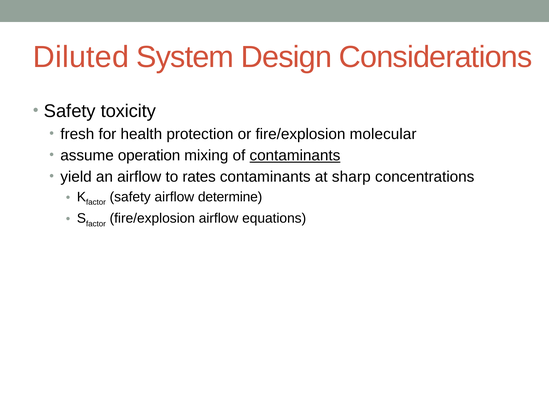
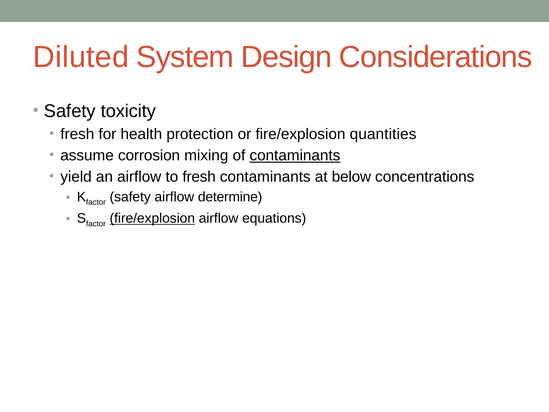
molecular: molecular -> quantities (383, 134)
operation: operation -> corrosion (149, 155)
to rates: rates -> fresh (199, 177)
sharp: sharp -> below (351, 177)
fire/explosion underline: none -> present (152, 218)
